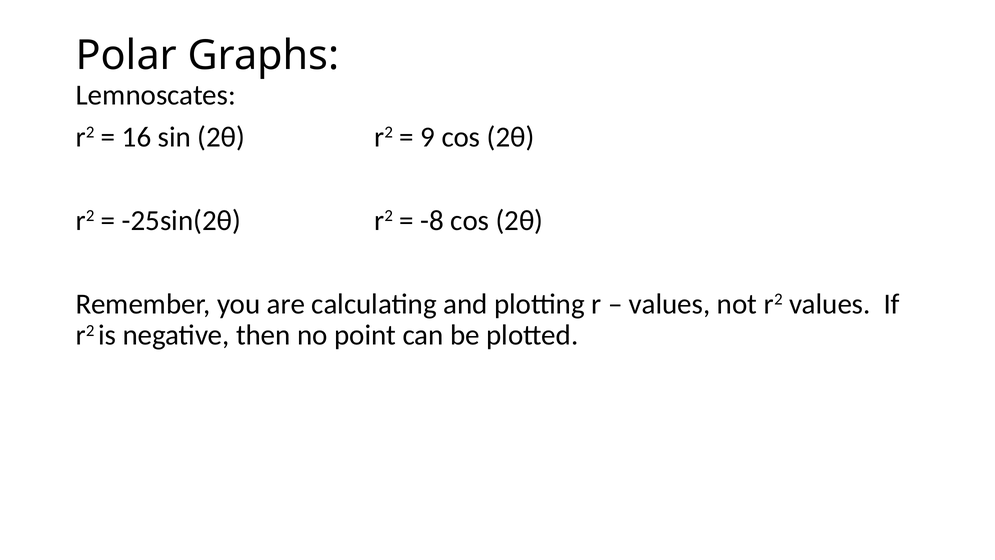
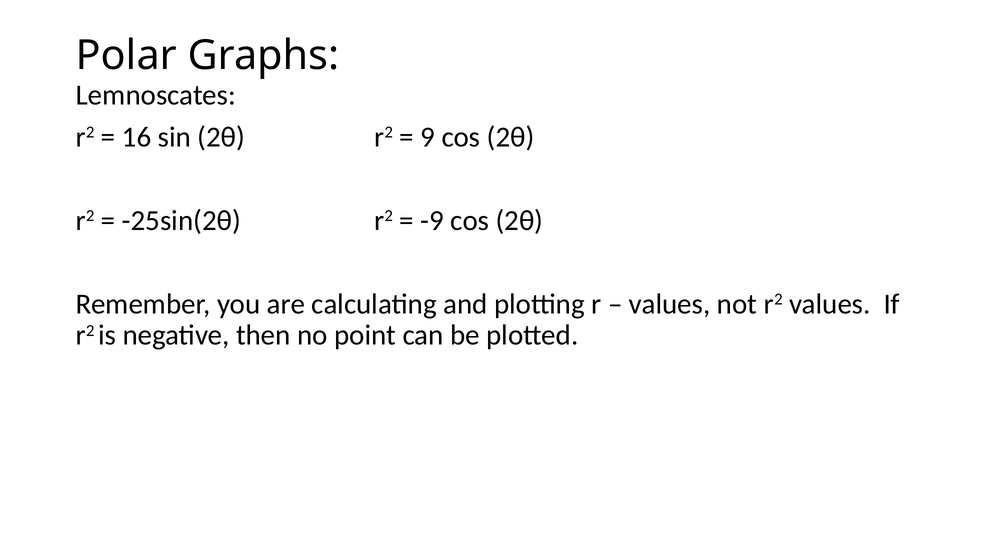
-8: -8 -> -9 (432, 220)
